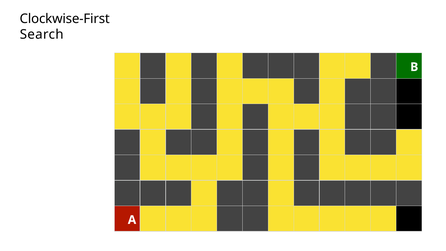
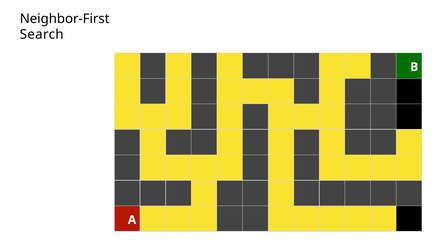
Clockwise-First: Clockwise-First -> Neighbor-First (65, 19)
